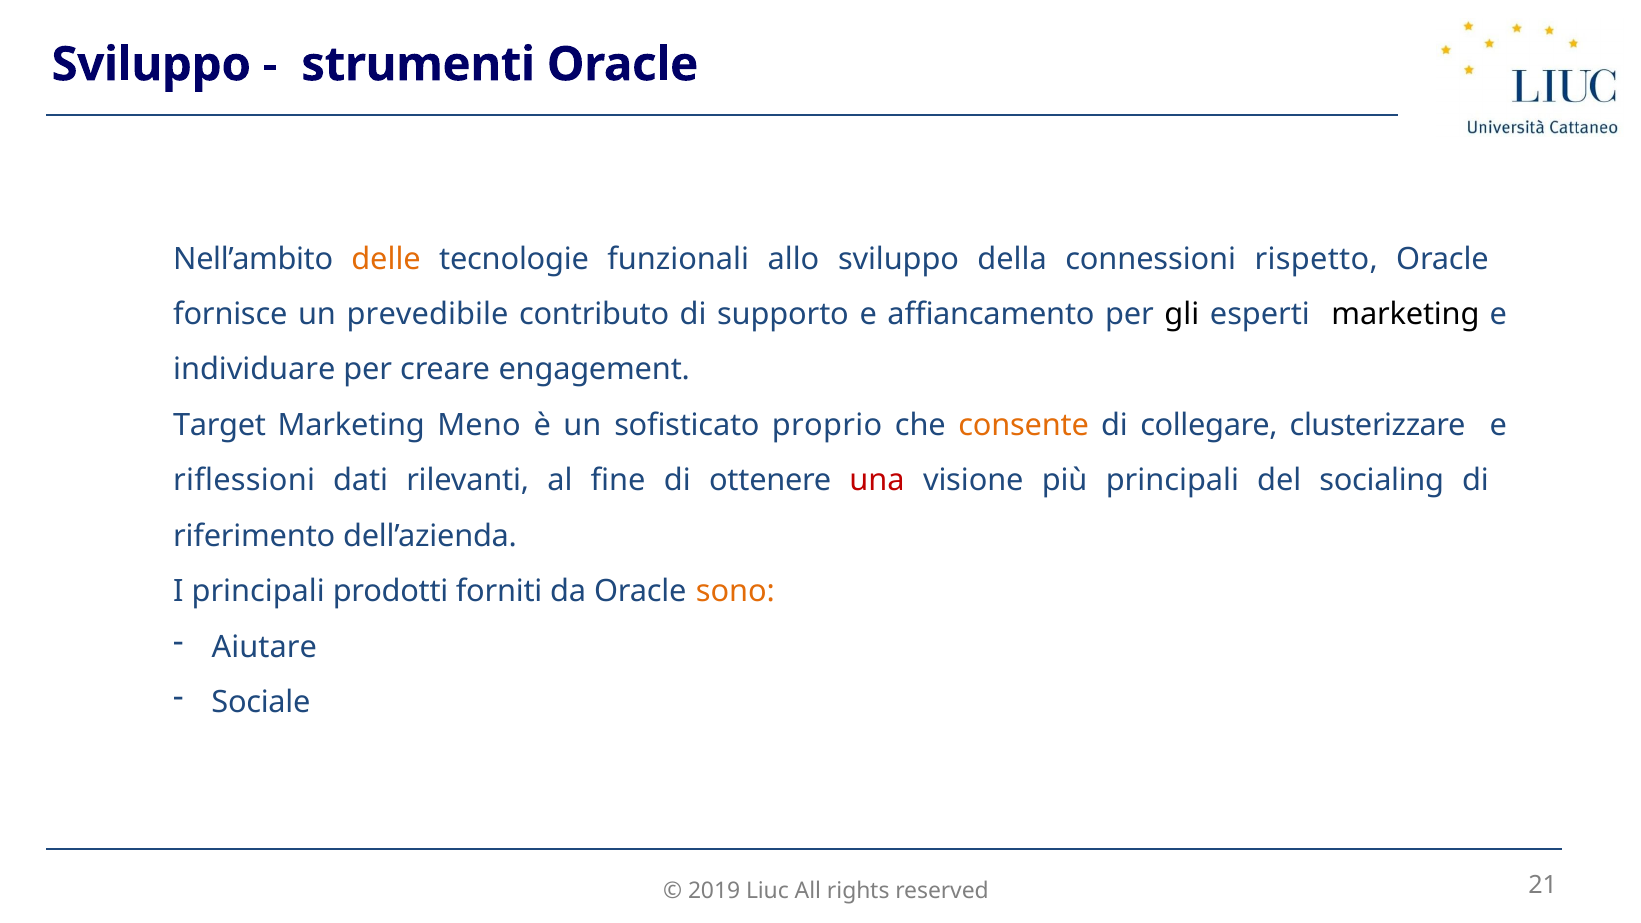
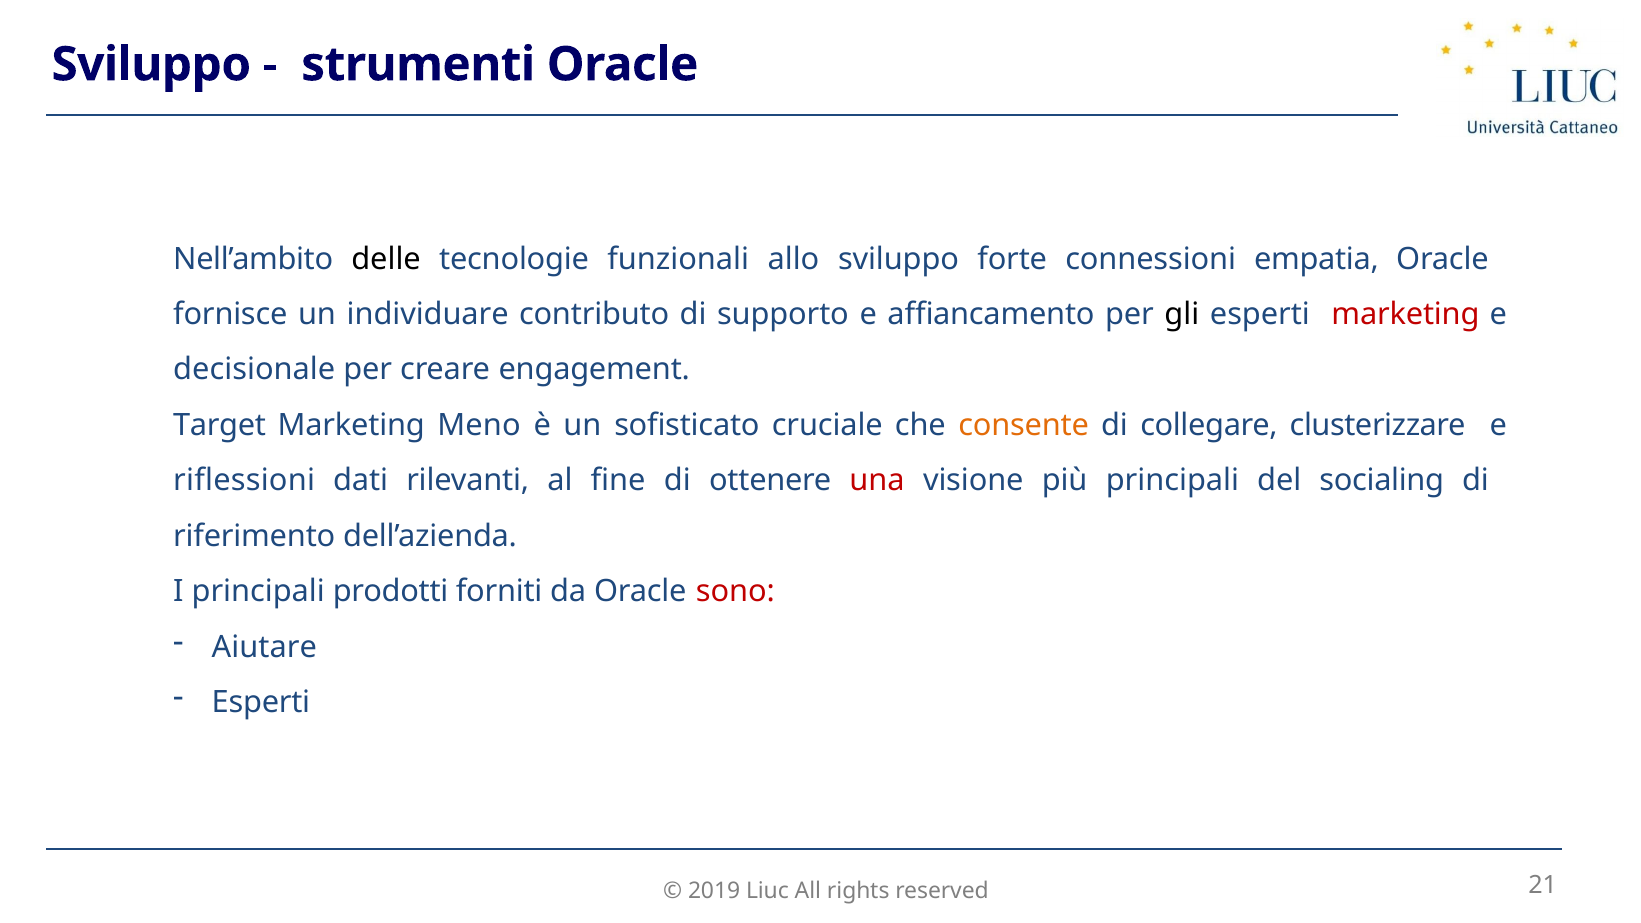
delle colour: orange -> black (386, 259)
della: della -> forte (1012, 259)
rispetto: rispetto -> empatia (1316, 259)
prevedibile: prevedibile -> individuare (428, 314)
marketing colour: black -> red (1405, 314)
individuare: individuare -> decisionale (254, 370)
proprio: proprio -> cruciale (827, 425)
sono colour: orange -> red (735, 591)
Sociale: Sociale -> Esperti (261, 702)
